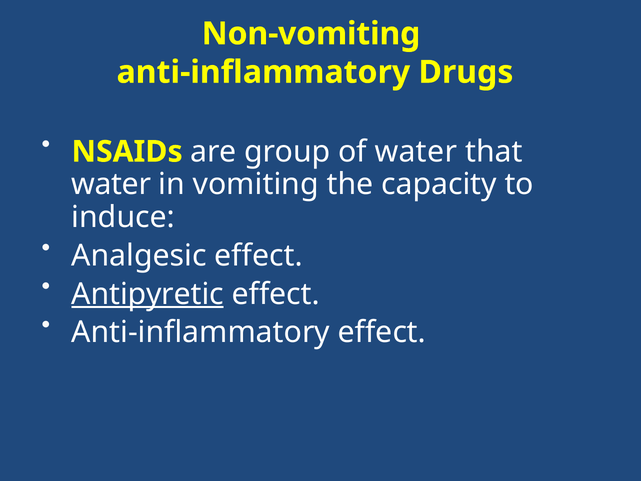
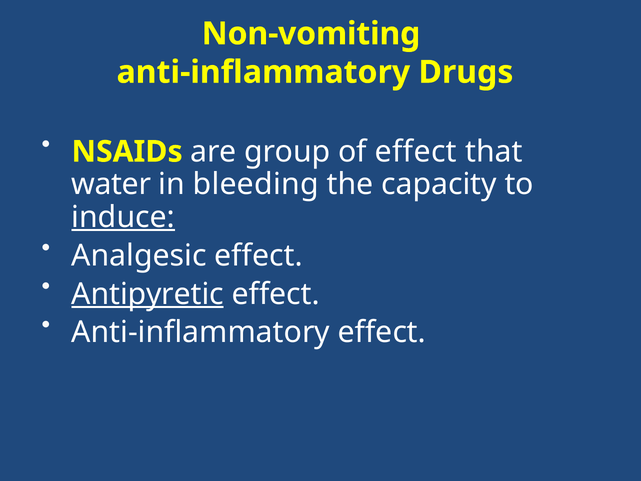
of water: water -> effect (416, 152)
vomiting: vomiting -> bleeding (256, 184)
induce underline: none -> present (123, 217)
